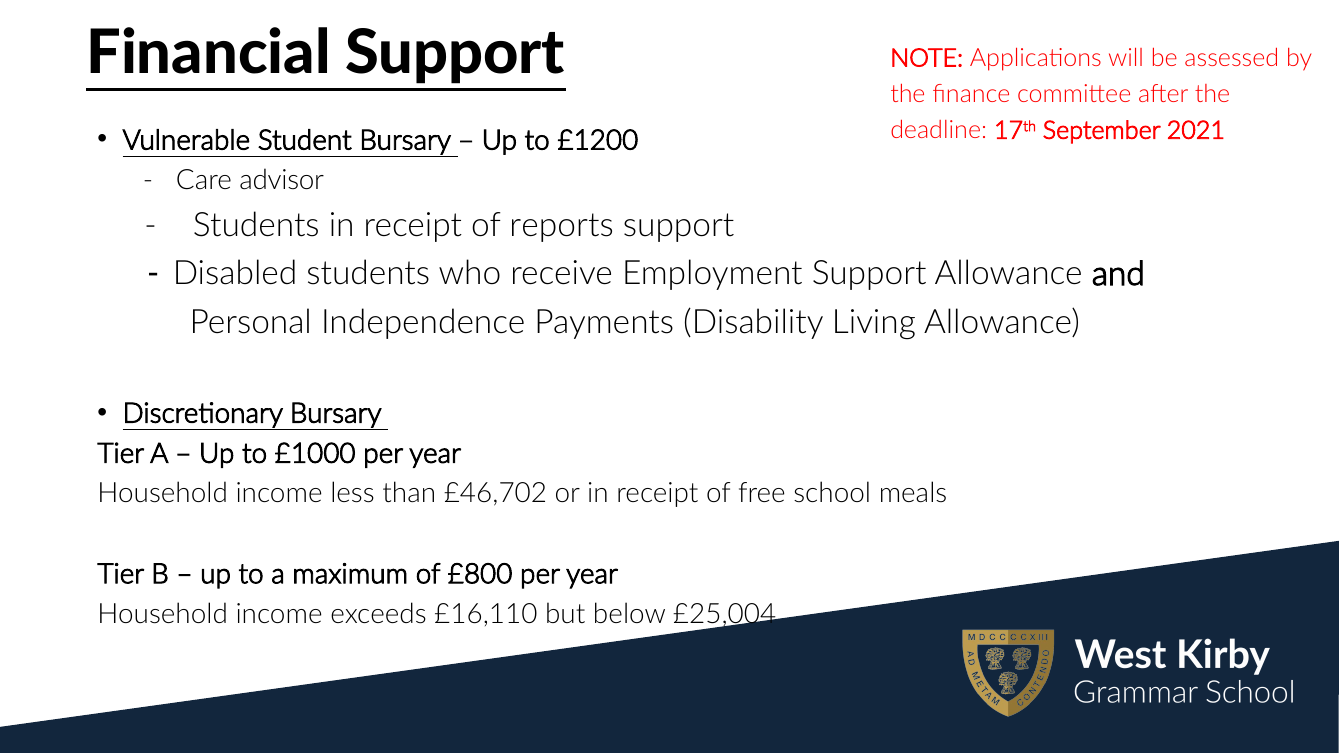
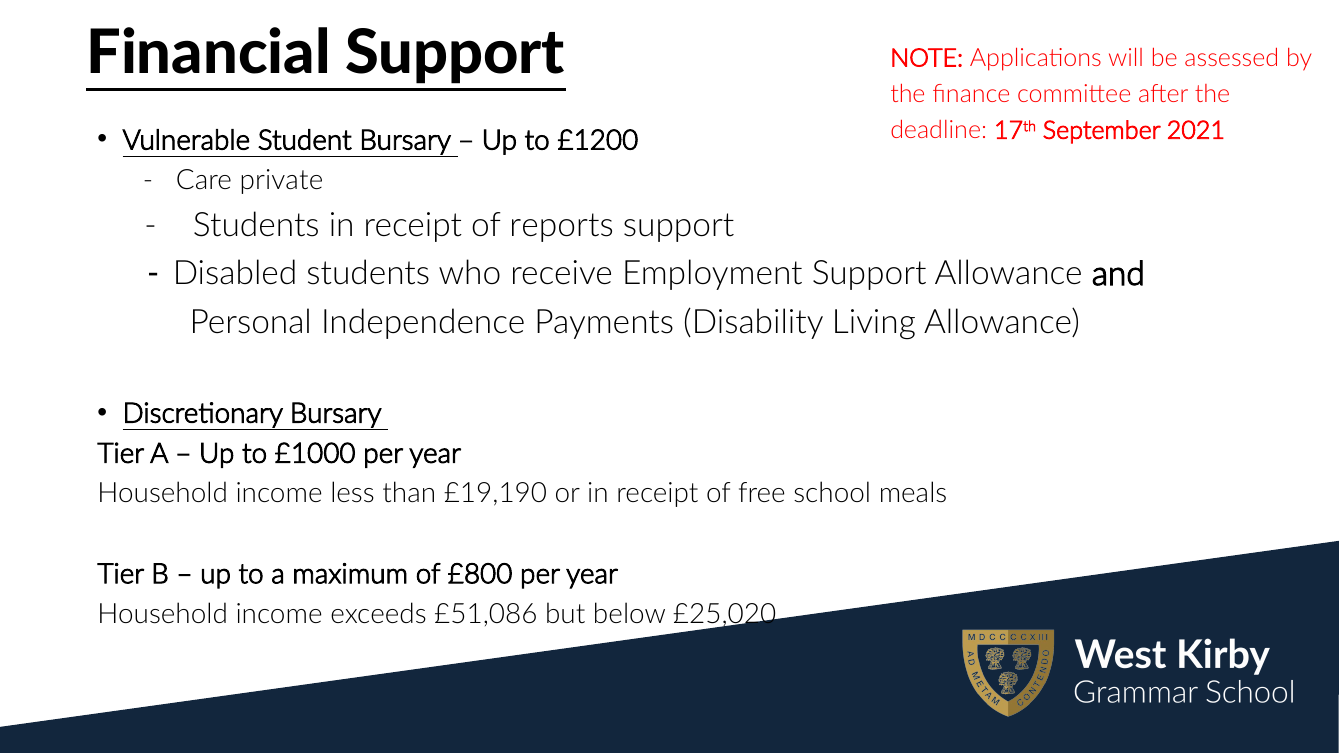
advisor: advisor -> private (281, 181)
£46,702: £46,702 -> £19,190 (495, 494)
£16,110: £16,110 -> £51,086 (486, 614)
£25,004: £25,004 -> £25,020 (725, 614)
